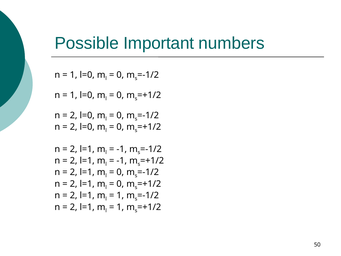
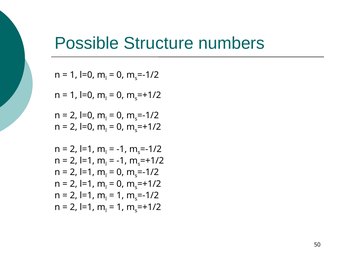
Important: Important -> Structure (159, 43)
